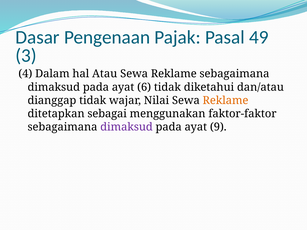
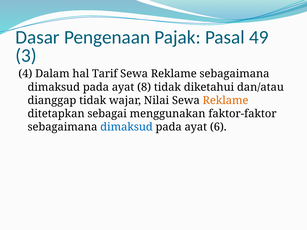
Atau: Atau -> Tarif (105, 74)
6: 6 -> 8 (144, 87)
dimaksud colour: purple -> blue (127, 127)
9: 9 -> 6 (218, 127)
